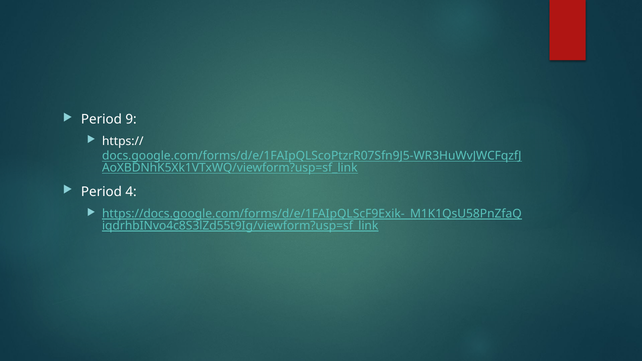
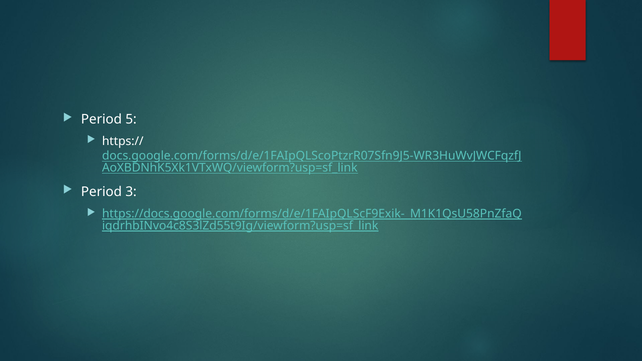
9: 9 -> 5 (131, 119)
4: 4 -> 3 (131, 192)
